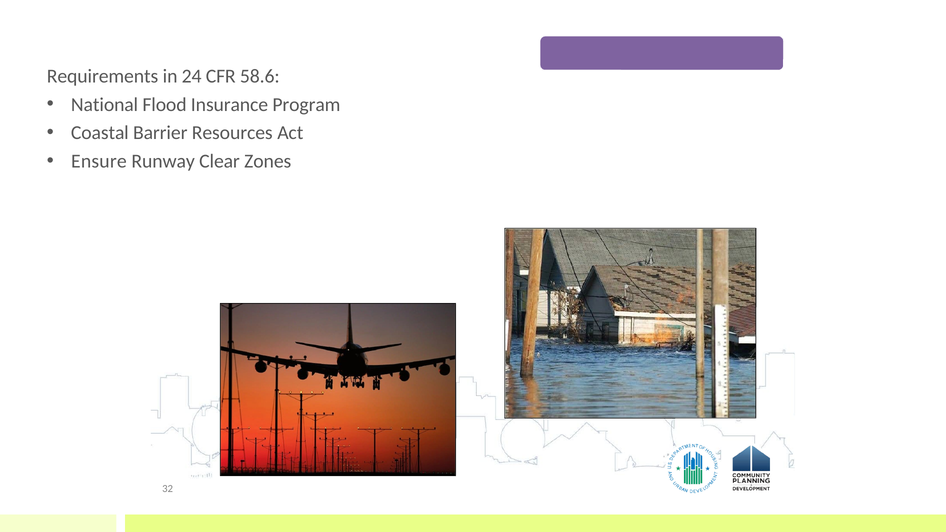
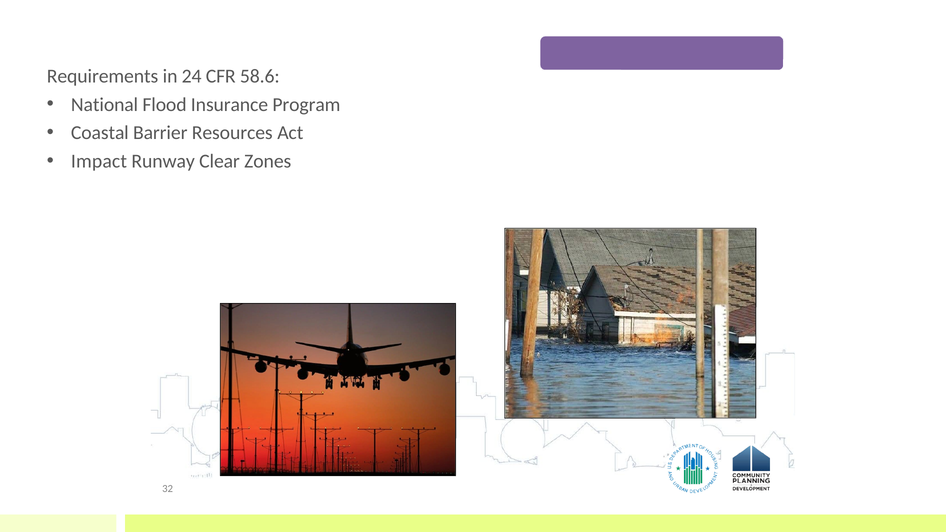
Ensure: Ensure -> Impact (99, 161)
